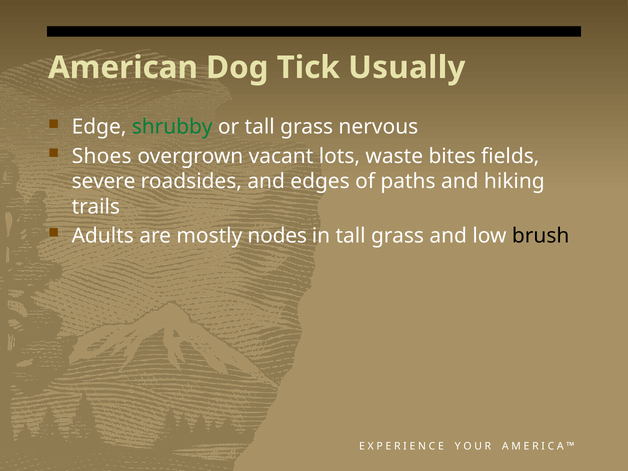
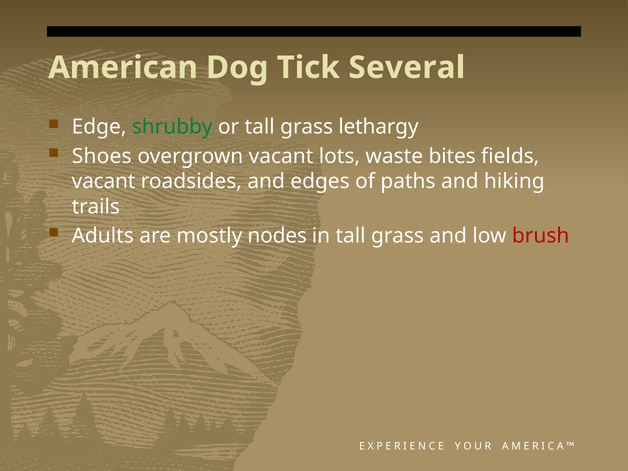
Usually: Usually -> Several (407, 68)
nervous: nervous -> lethargy (378, 127)
severe: severe -> vacant (104, 181)
brush colour: black -> red (541, 236)
